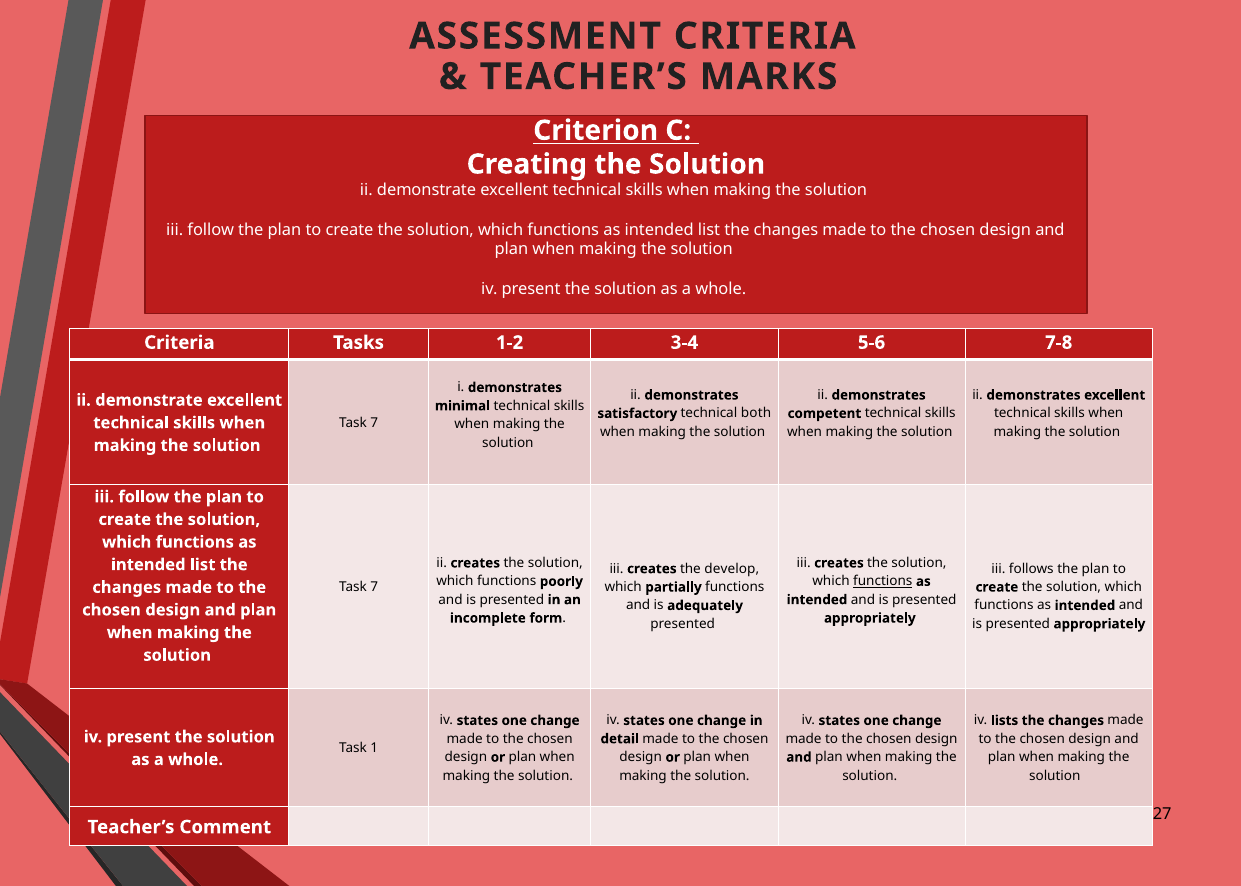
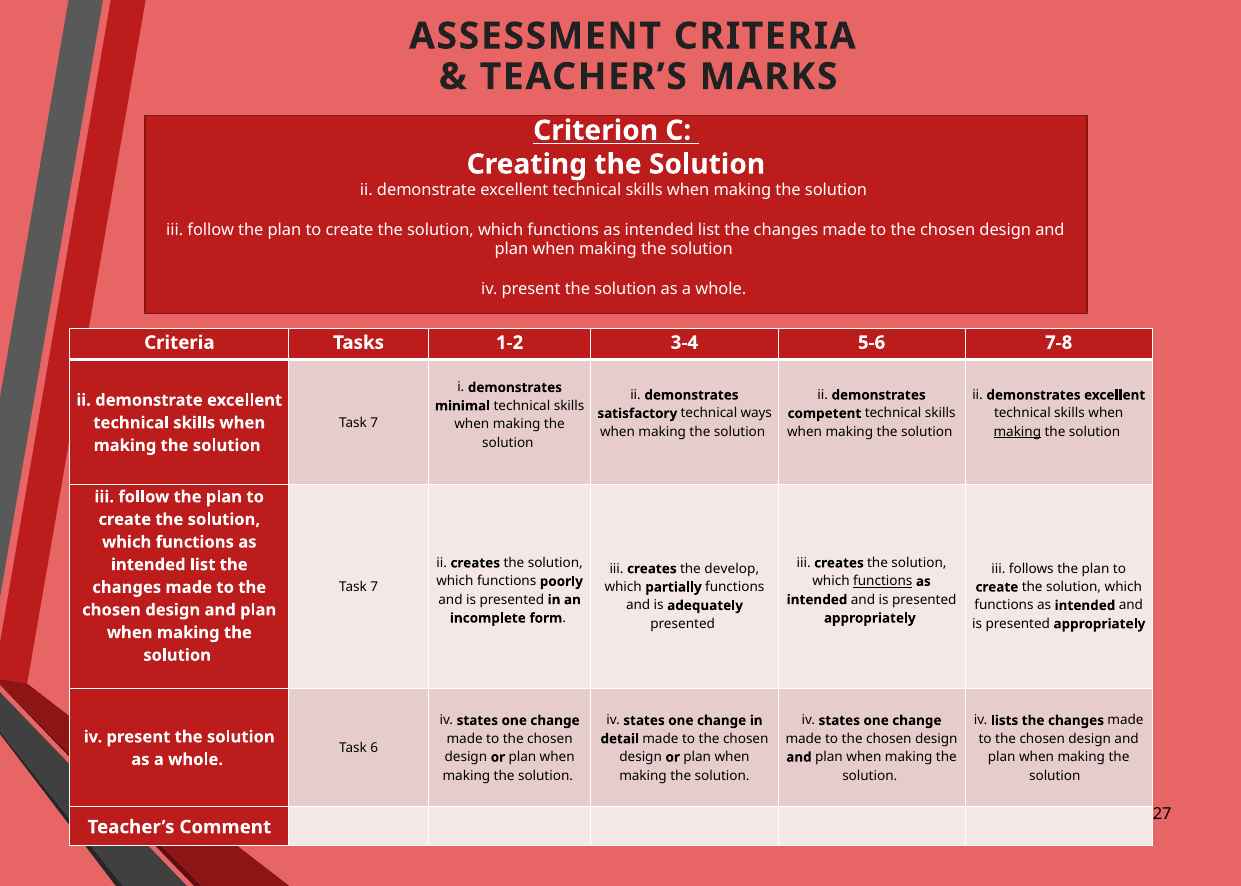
both: both -> ways (756, 414)
making underline: none -> present (1017, 432)
1: 1 -> 6 (374, 748)
